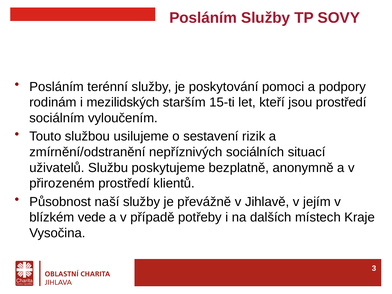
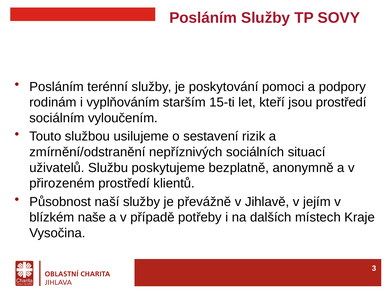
mezilidských: mezilidských -> vyplňováním (123, 102)
vede: vede -> naše (92, 217)
